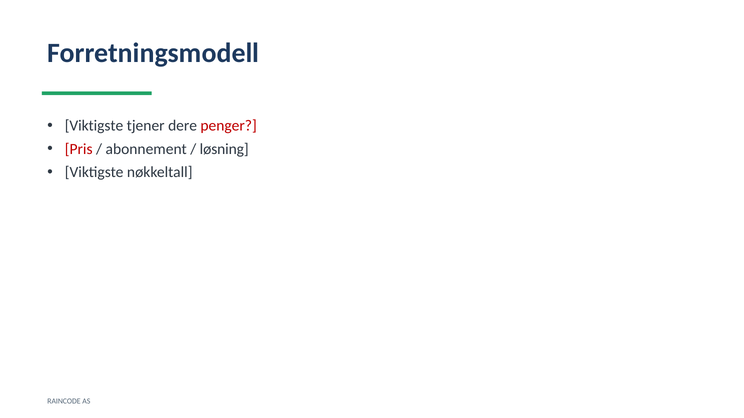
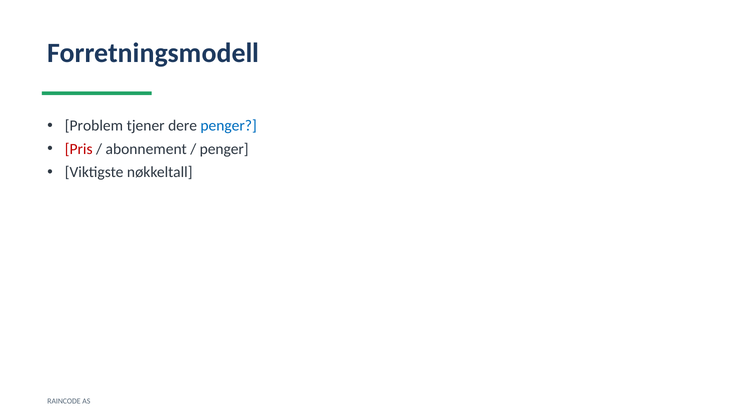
Viktigste: Viktigste -> Problem (94, 126)
penger colour: red -> blue (229, 126)
løsning: løsning -> penger (224, 149)
